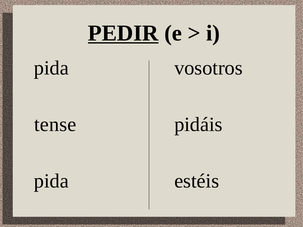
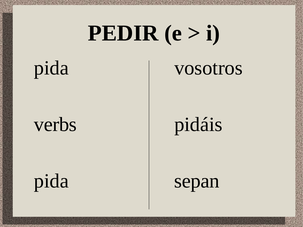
PEDIR underline: present -> none (123, 33)
tense: tense -> verbs (55, 125)
estéis: estéis -> sepan (197, 181)
